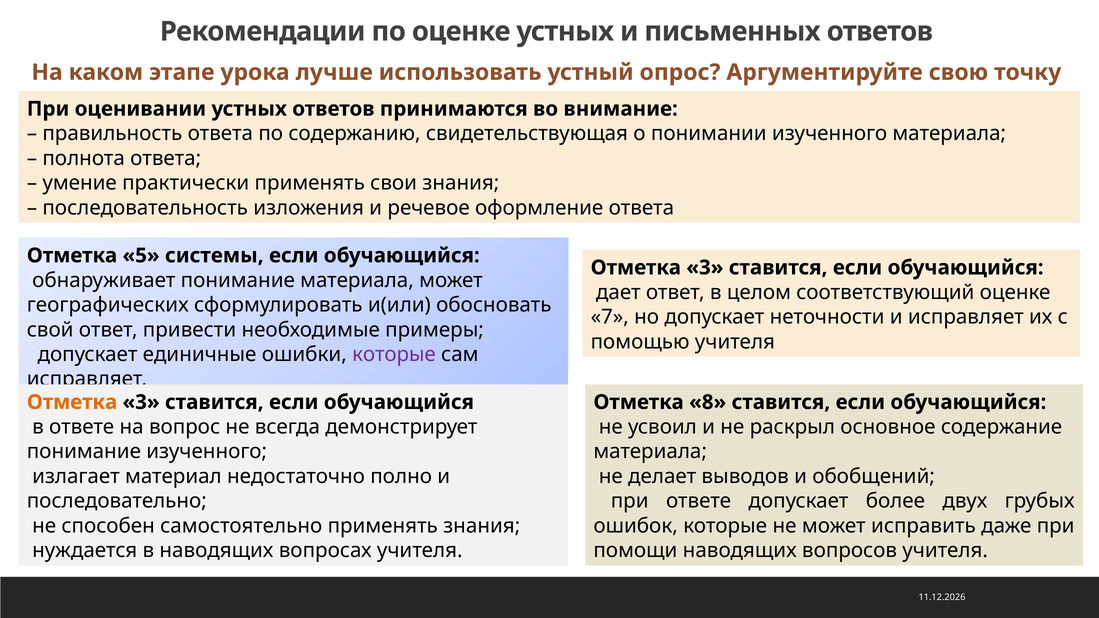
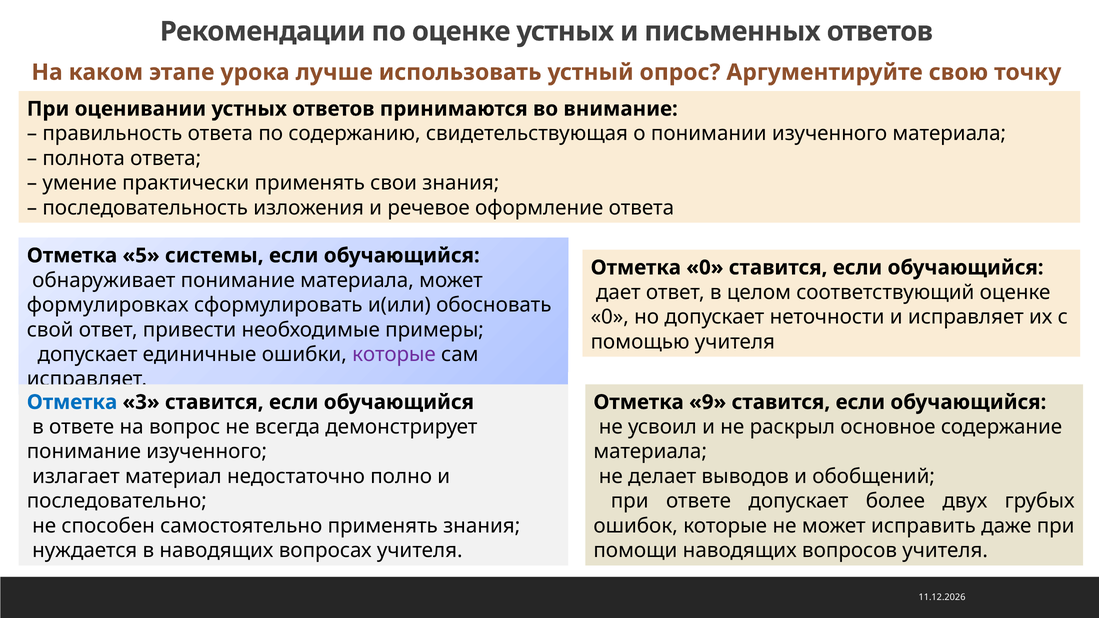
3: 3 -> 0 (705, 268)
географических: географических -> формулировках (108, 305)
7: 7 -> 0 (610, 317)
Отметка colour: orange -> blue (72, 402)
8: 8 -> 9 (708, 402)
